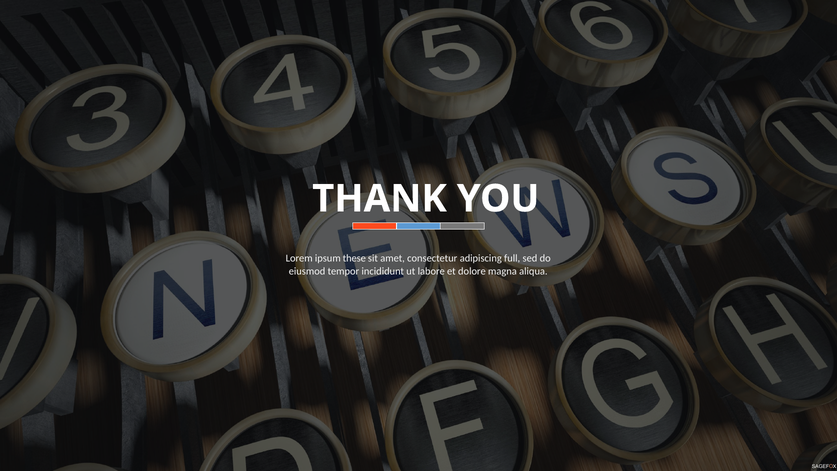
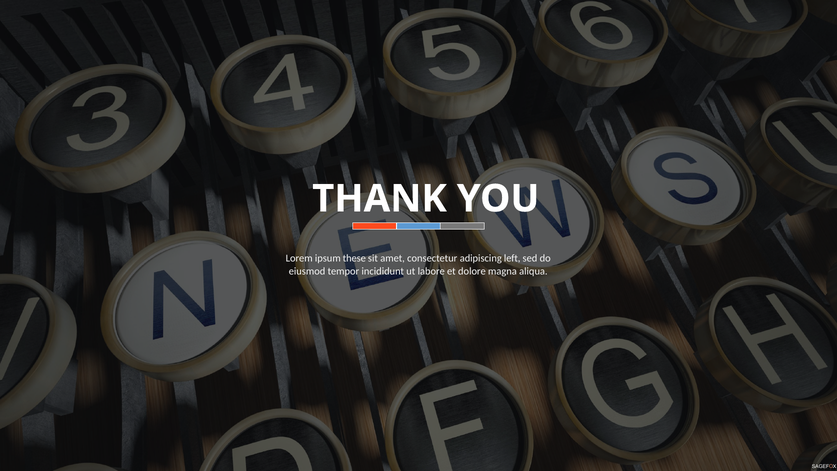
full: full -> left (512, 258)
